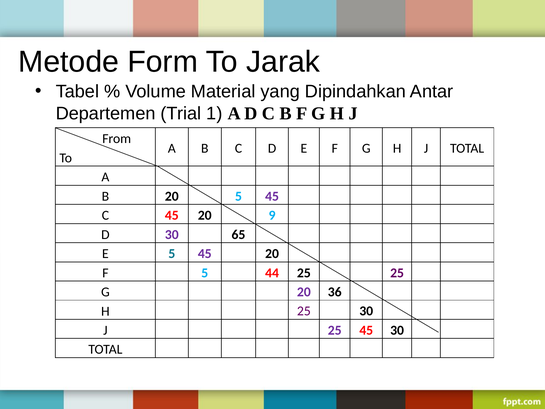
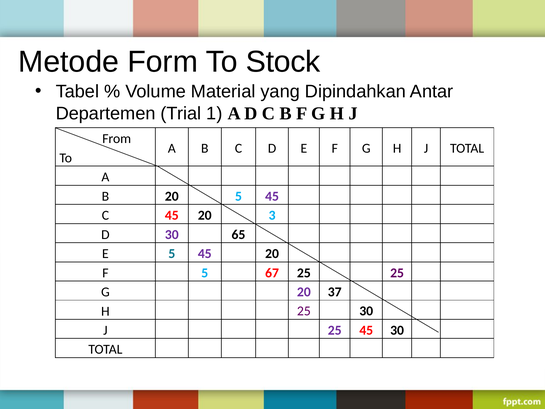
Jarak: Jarak -> Stock (283, 62)
9: 9 -> 3 (272, 215)
44: 44 -> 67 (272, 273)
36: 36 -> 37 (335, 292)
